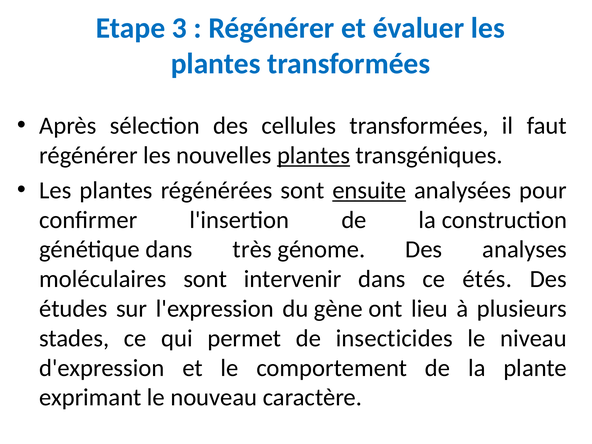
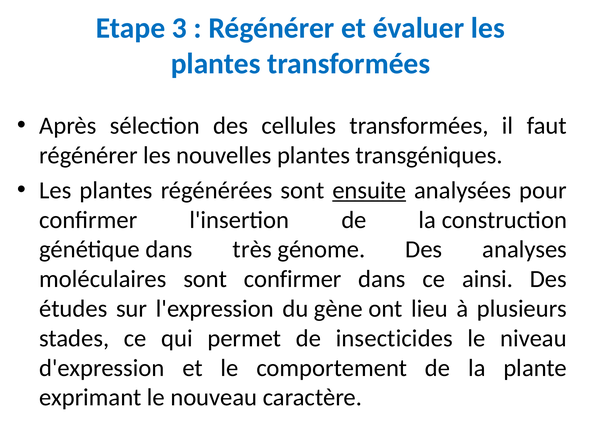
plantes underline: present -> none (314, 155)
sont intervenir: intervenir -> confirmer (293, 279)
étés: étés -> ainsi (488, 279)
